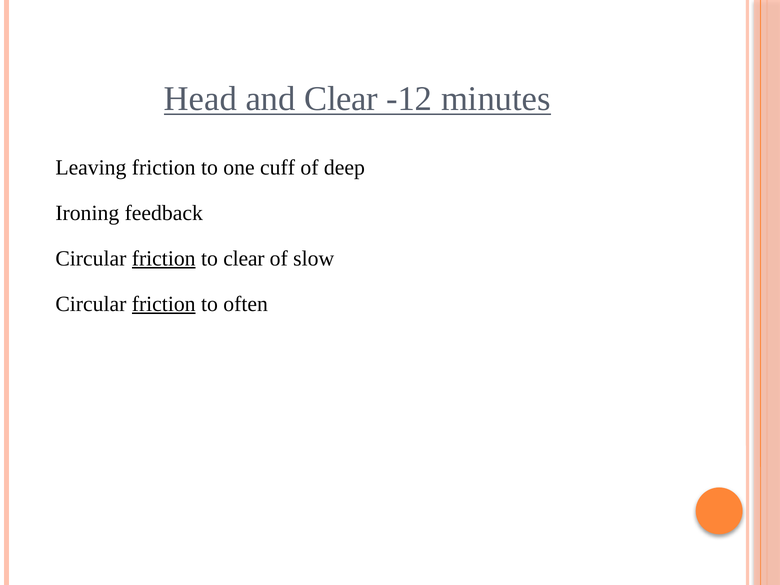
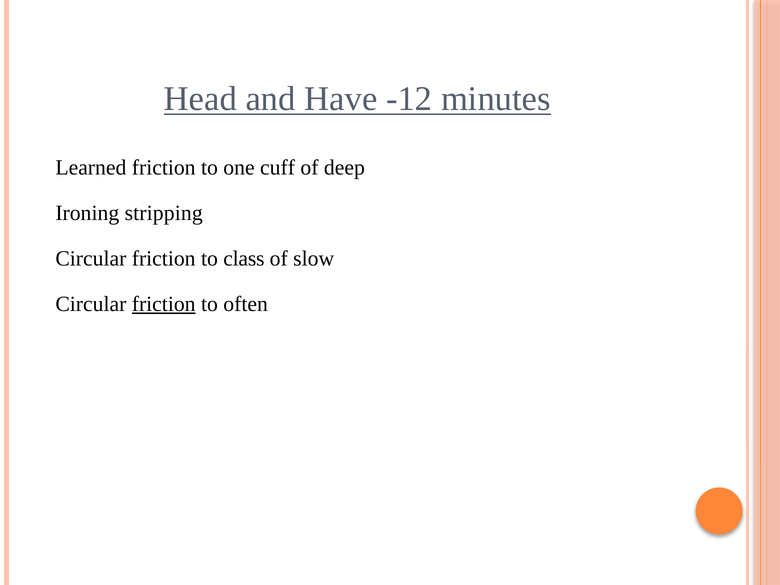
and Clear: Clear -> Have (341, 99)
Leaving: Leaving -> Learned (91, 168)
feedback: feedback -> stripping (164, 213)
friction underline: present -> none (164, 259)
to clear: clear -> class (244, 259)
